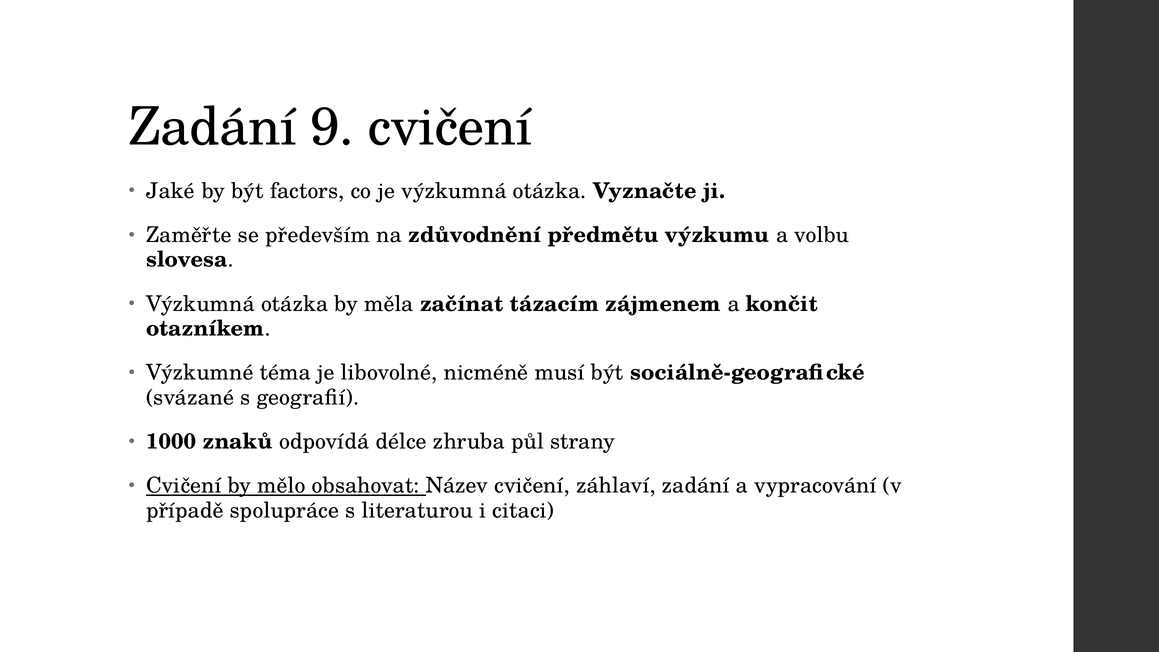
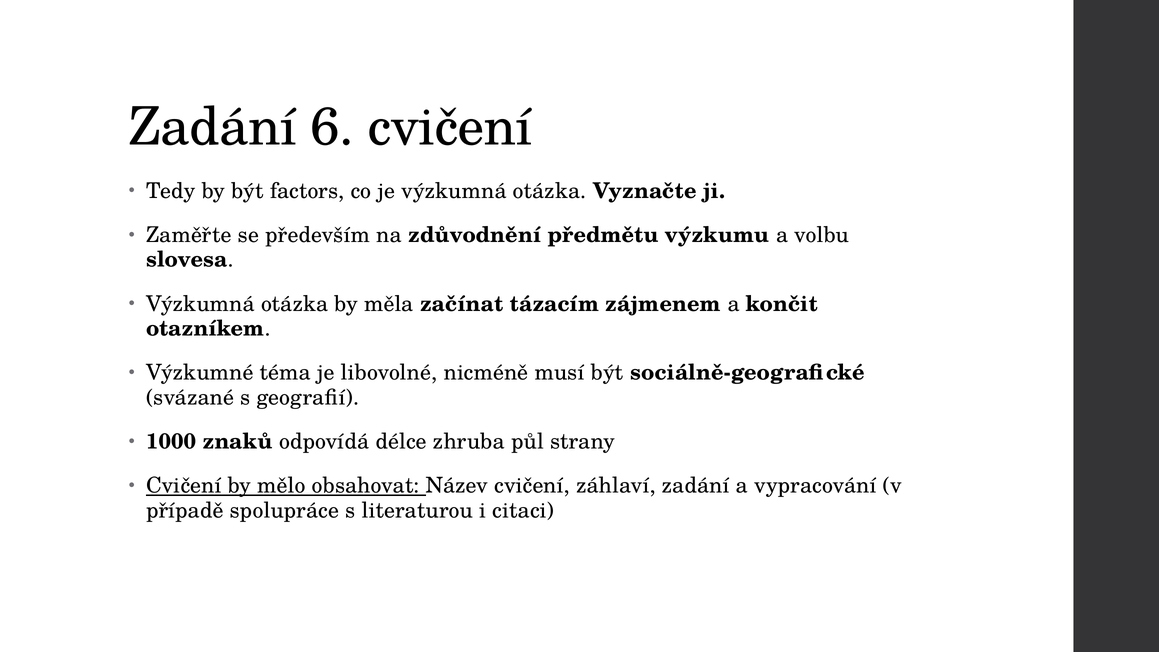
9: 9 -> 6 (332, 127)
Jaké: Jaké -> Tedy (171, 191)
